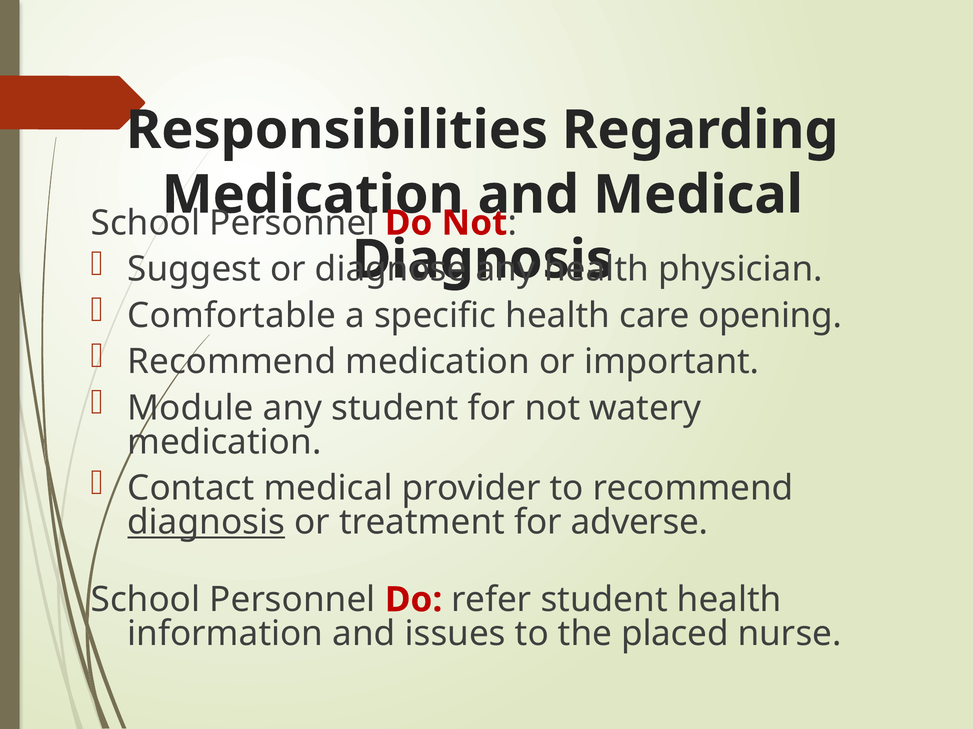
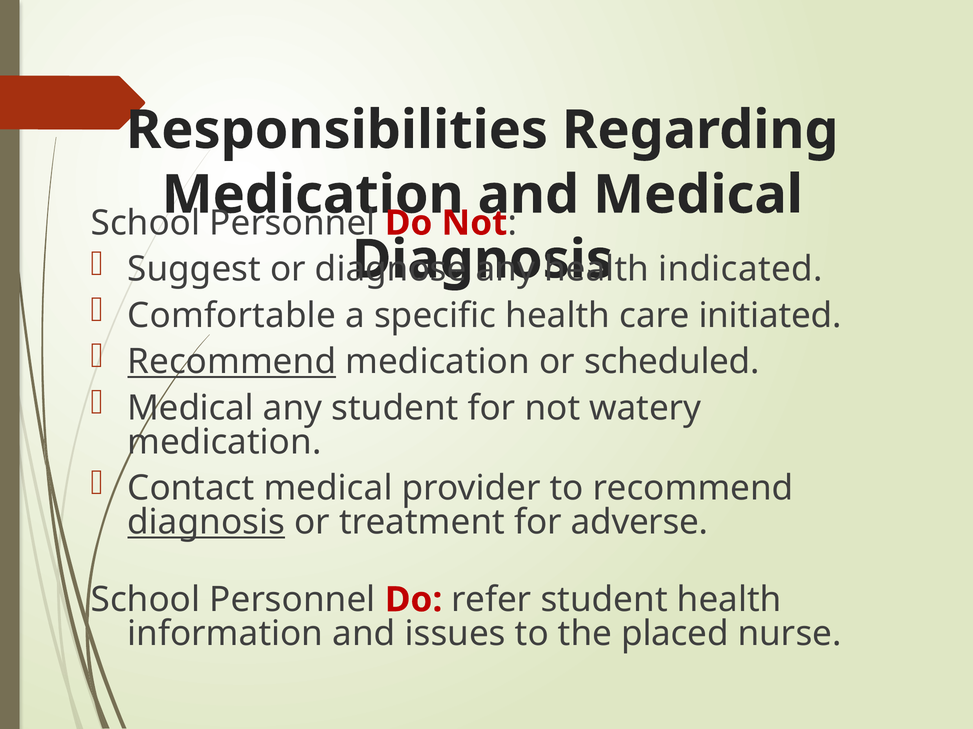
physician: physician -> indicated (740, 270)
opening: opening -> initiated (770, 316)
Recommend underline: none -> present (232, 362)
important: important -> scheduled (672, 362)
Module: Module -> Medical (191, 408)
